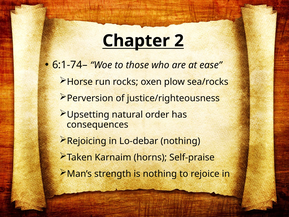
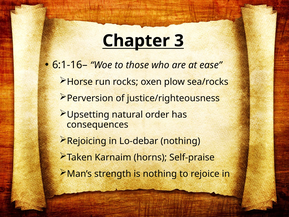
2: 2 -> 3 (179, 41)
6:1-74–: 6:1-74– -> 6:1-16– (70, 65)
